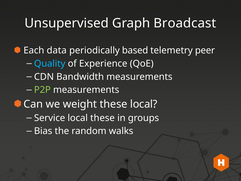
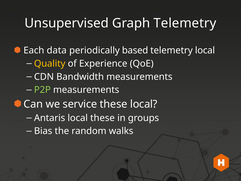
Graph Broadcast: Broadcast -> Telemetry (185, 23)
telemetry peer: peer -> local (205, 50)
Quality colour: light blue -> yellow (50, 63)
weight: weight -> service (80, 104)
Service: Service -> Antaris (50, 118)
